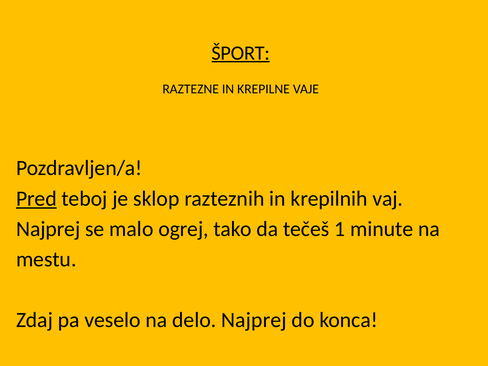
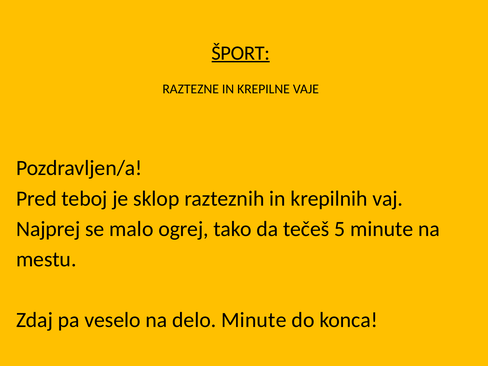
Pred underline: present -> none (36, 199)
1: 1 -> 5 (340, 229)
delo Najprej: Najprej -> Minute (254, 320)
